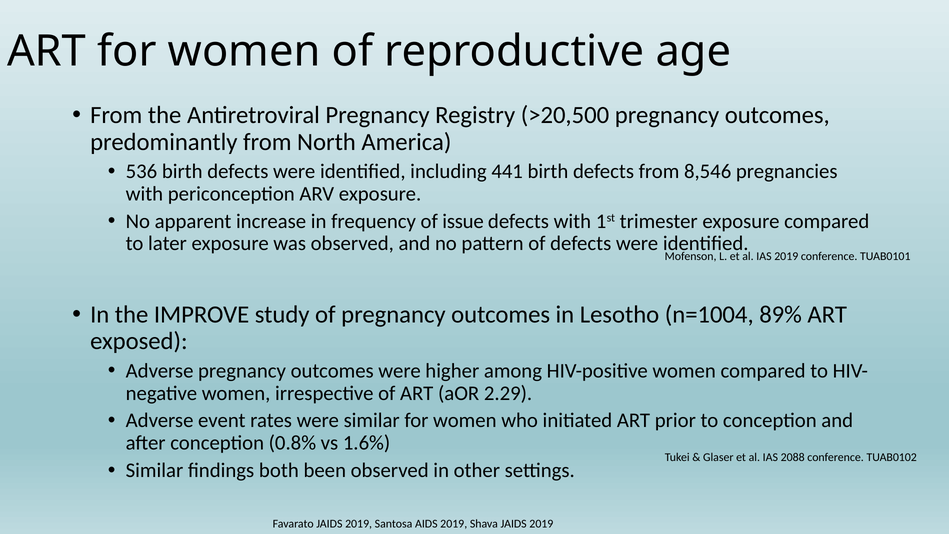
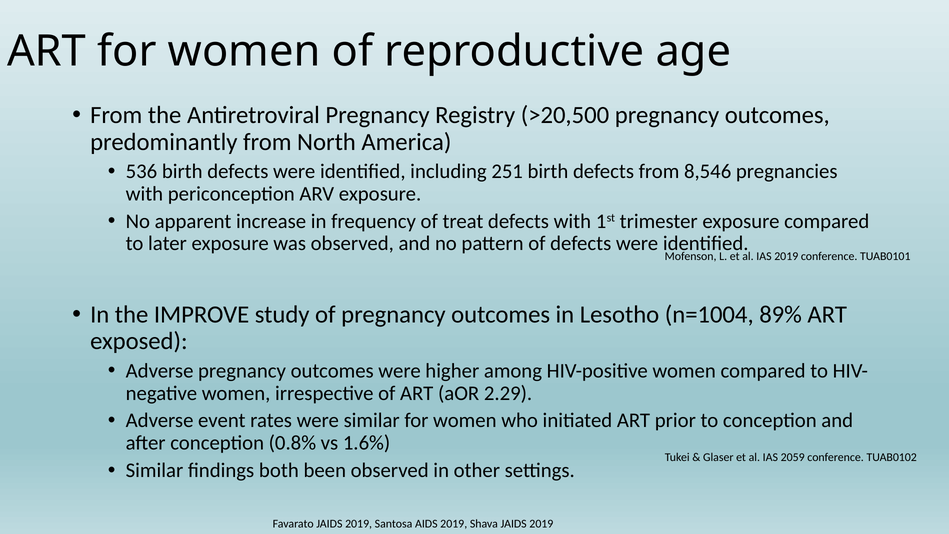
441: 441 -> 251 (507, 171)
issue: issue -> treat (463, 221)
2088: 2088 -> 2059 (793, 457)
